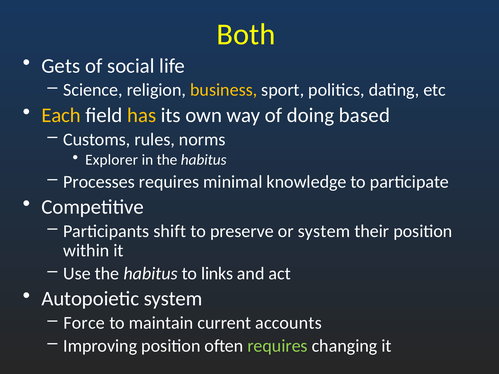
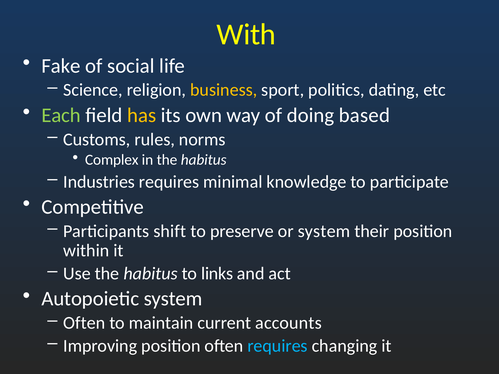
Both: Both -> With (246, 34)
Gets: Gets -> Fake (61, 66)
Each colour: yellow -> light green (61, 115)
Explorer: Explorer -> Complex (112, 160)
Processes: Processes -> Industries (99, 182)
Force: Force -> Often (84, 323)
requires colour: light green -> light blue (278, 346)
